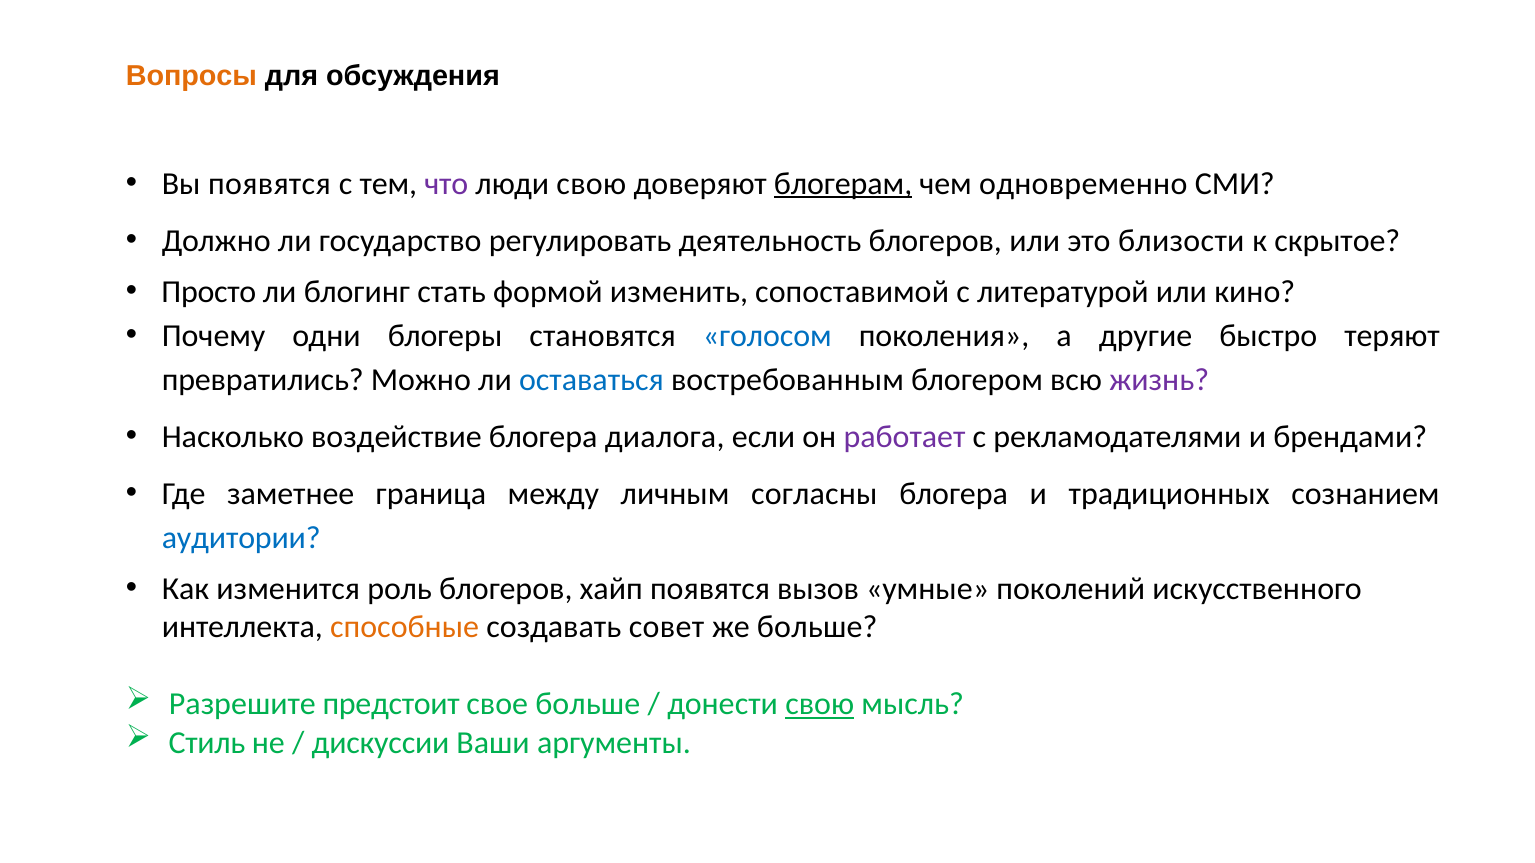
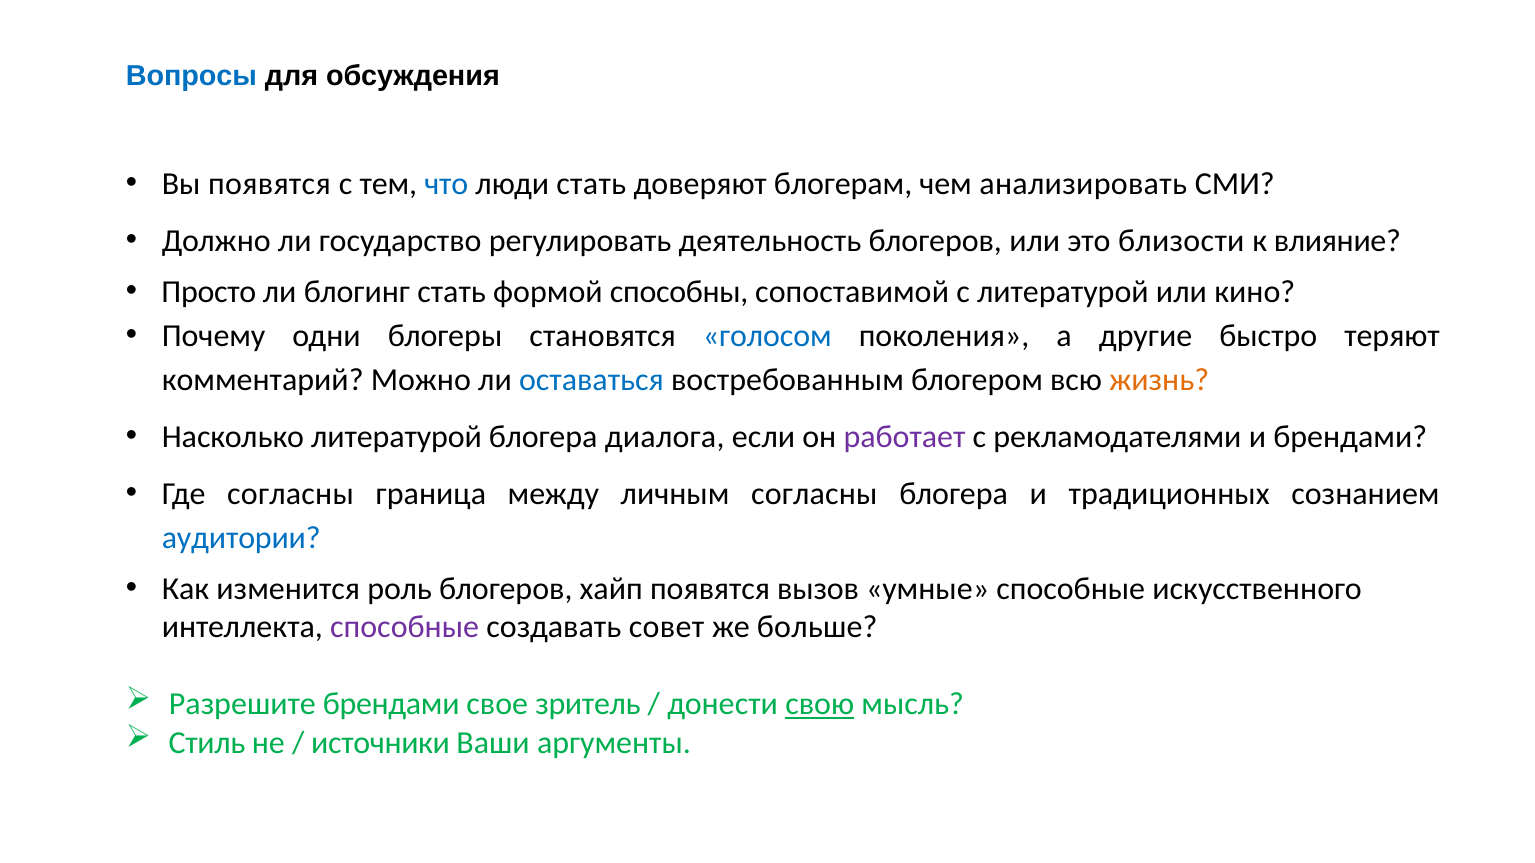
Вопросы colour: orange -> blue (191, 76)
что colour: purple -> blue (446, 184)
люди свою: свою -> стать (591, 184)
блогерам underline: present -> none (843, 184)
одновременно: одновременно -> анализировать (1083, 184)
скрытое: скрытое -> влияние (1337, 241)
изменить: изменить -> способны (679, 292)
превратились: превратились -> комментарий (263, 380)
жизнь colour: purple -> orange (1159, 380)
Насколько воздействие: воздействие -> литературой (397, 437)
Где заметнее: заметнее -> согласны (291, 494)
умные поколений: поколений -> способные (1071, 589)
способные colour: orange -> purple (405, 628)
Разрешите предстоит: предстоит -> брендами (391, 704)
свое больше: больше -> зритель (588, 704)
дискуссии: дискуссии -> источники (381, 743)
